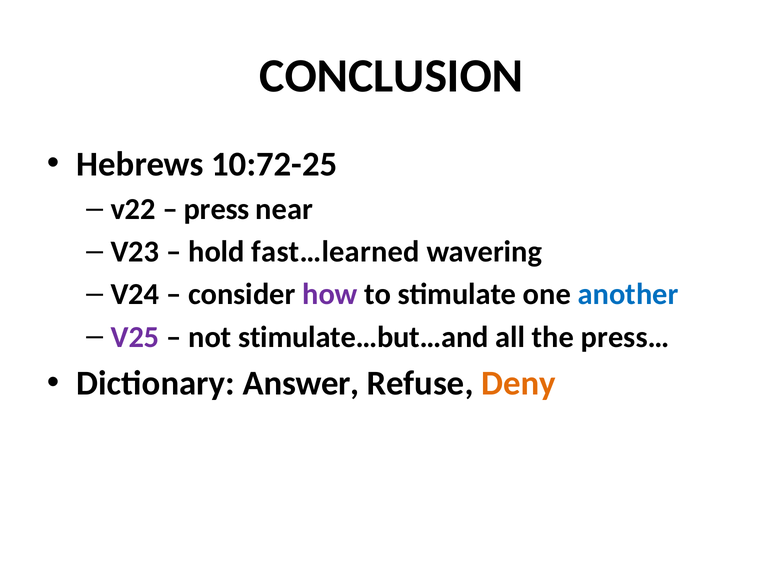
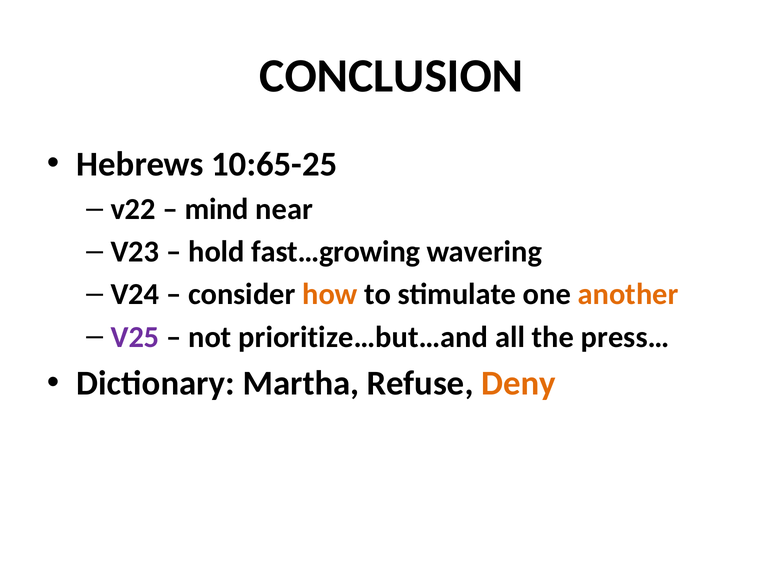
10:72-25: 10:72-25 -> 10:65-25 (274, 164)
press: press -> mind (217, 209)
fast…learned: fast…learned -> fast…growing (336, 252)
how colour: purple -> orange (330, 295)
another colour: blue -> orange (628, 295)
stimulate…but…and: stimulate…but…and -> prioritize…but…and (363, 337)
Answer: Answer -> Martha (301, 384)
